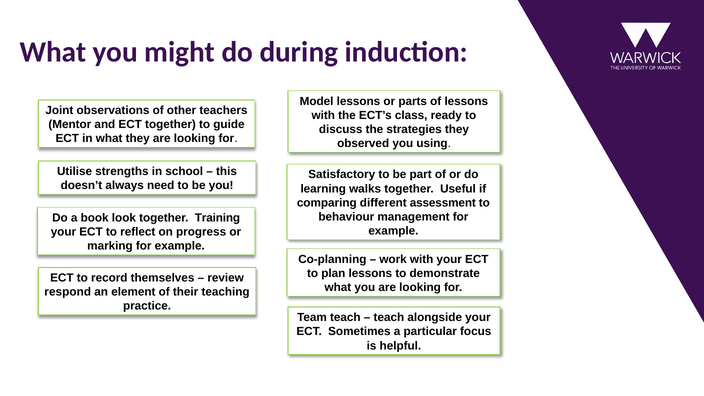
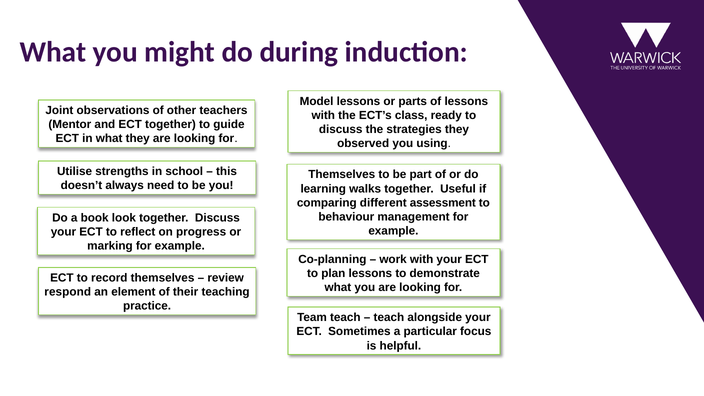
Satisfactory: Satisfactory -> Themselves (342, 175)
together Training: Training -> Discuss (217, 218)
